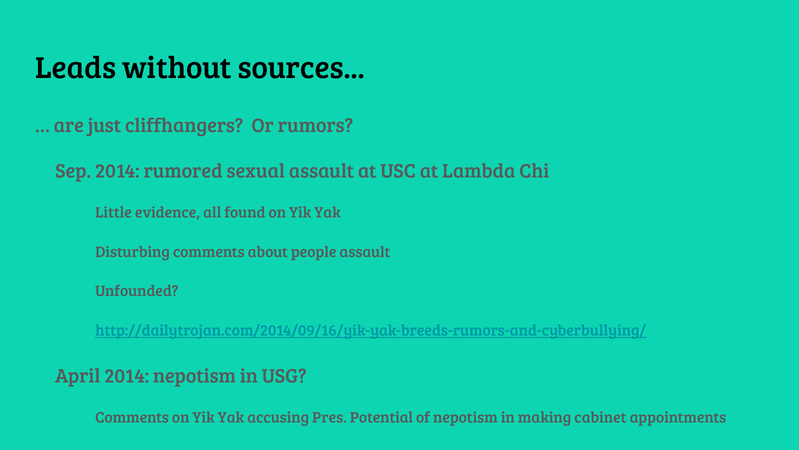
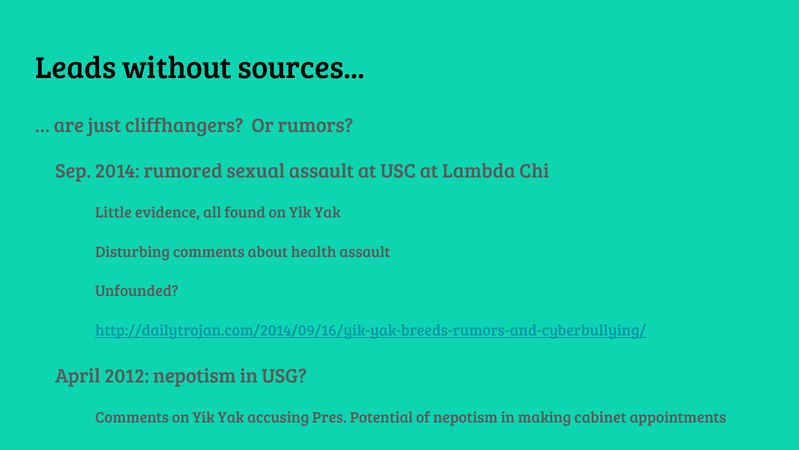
people: people -> health (314, 252)
April 2014: 2014 -> 2012 (127, 376)
